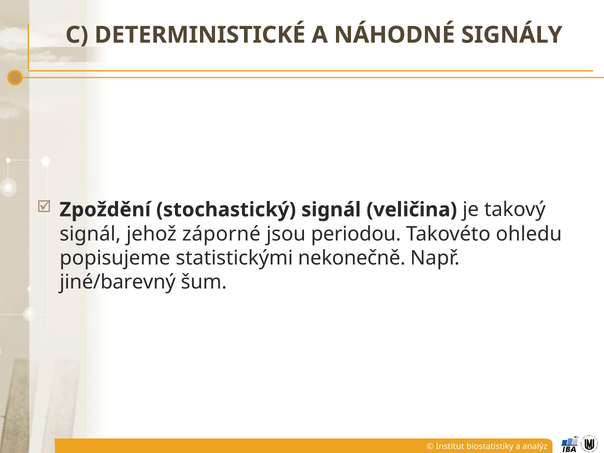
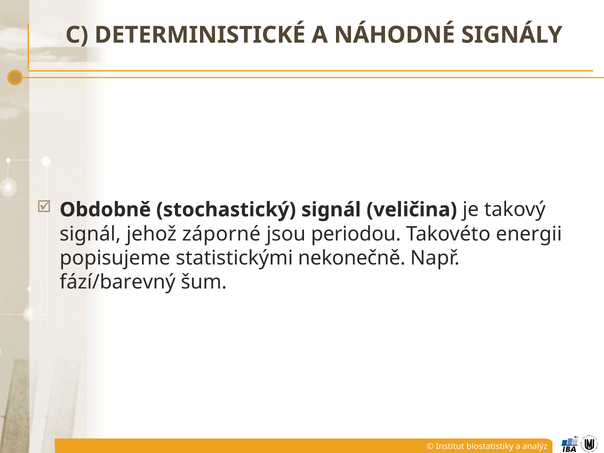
Zpoždění: Zpoždění -> Obdobně (105, 210)
ohledu: ohledu -> energii (529, 234)
jiné/barevný: jiné/barevný -> fází/barevný (118, 282)
